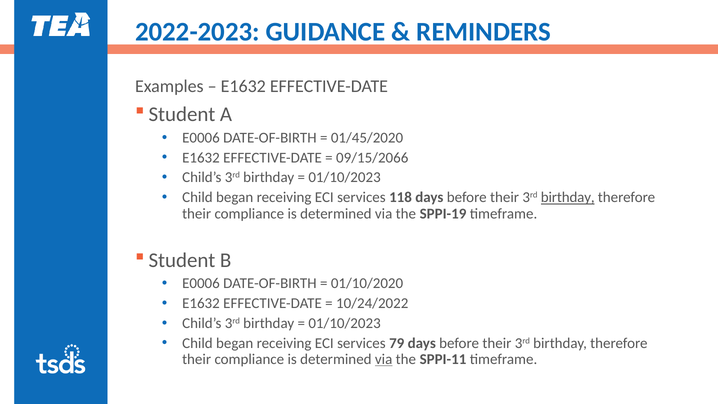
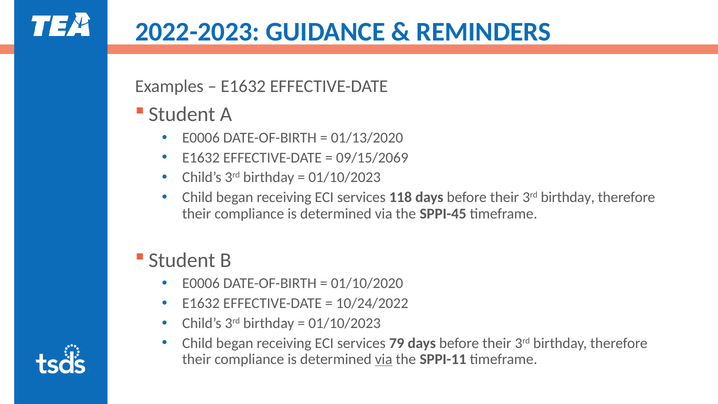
01/45/2020: 01/45/2020 -> 01/13/2020 (367, 138)
09/15/2066: 09/15/2066 -> 09/15/2069 (372, 158)
birthday underline: present -> none (568, 197)
SPPI-19: SPPI-19 -> SPPI-45 (443, 214)
